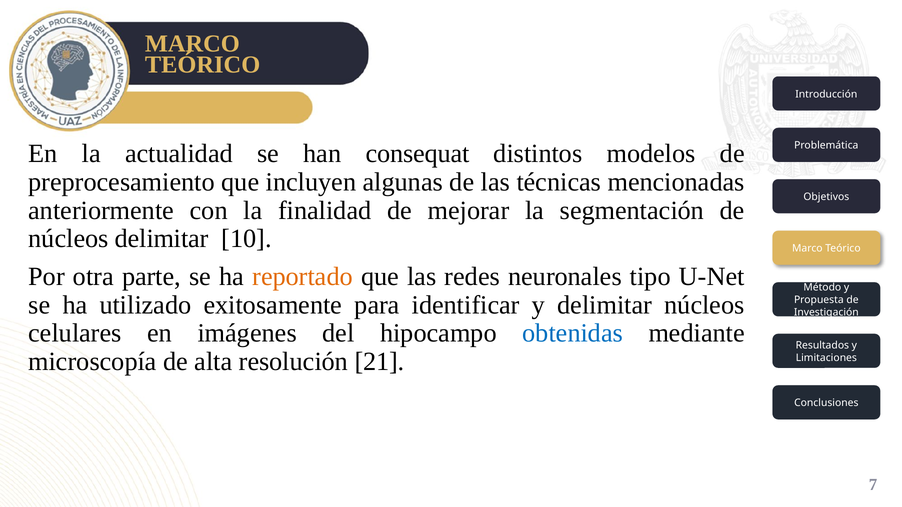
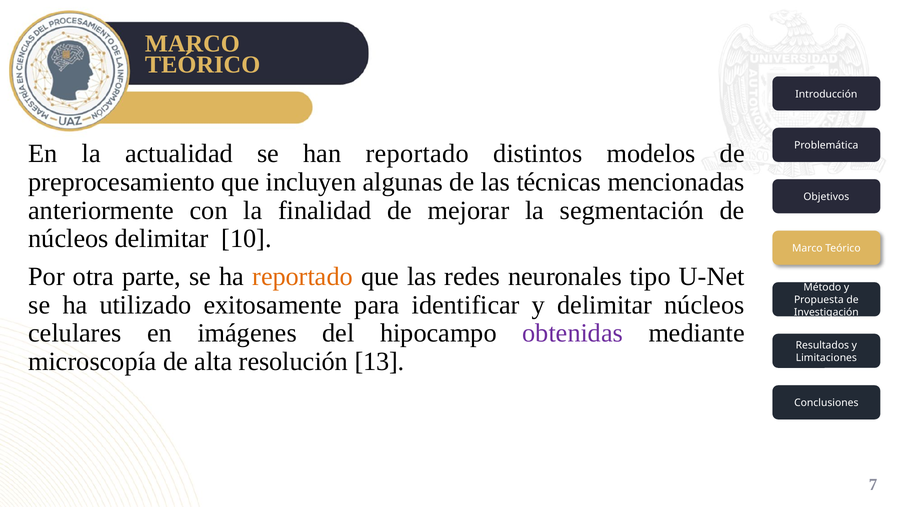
han consequat: consequat -> reportado (417, 154)
obtenidas colour: blue -> purple (573, 333)
21: 21 -> 13 (379, 362)
